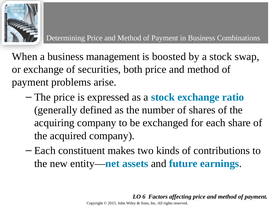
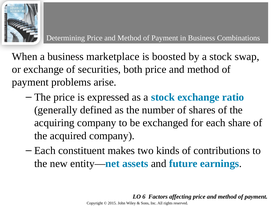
management: management -> marketplace (113, 57)
